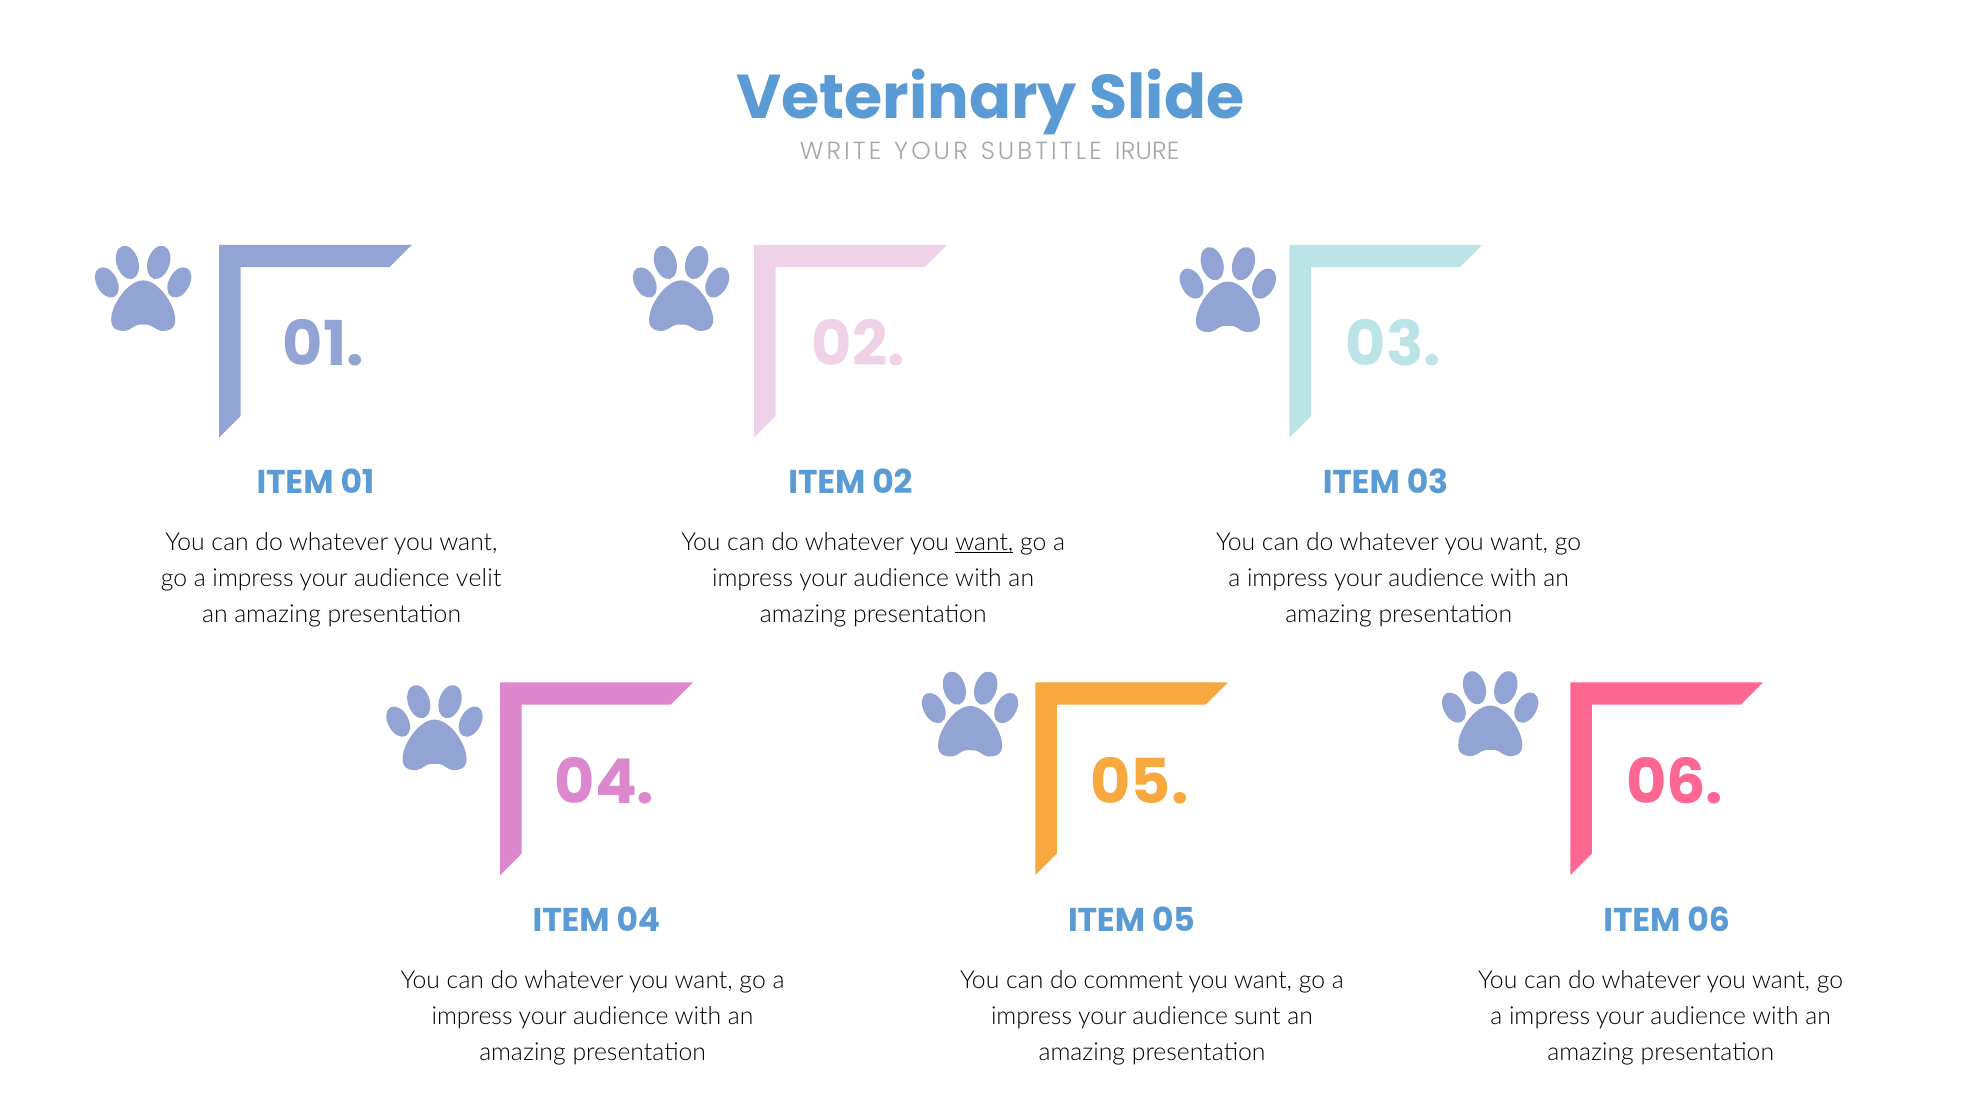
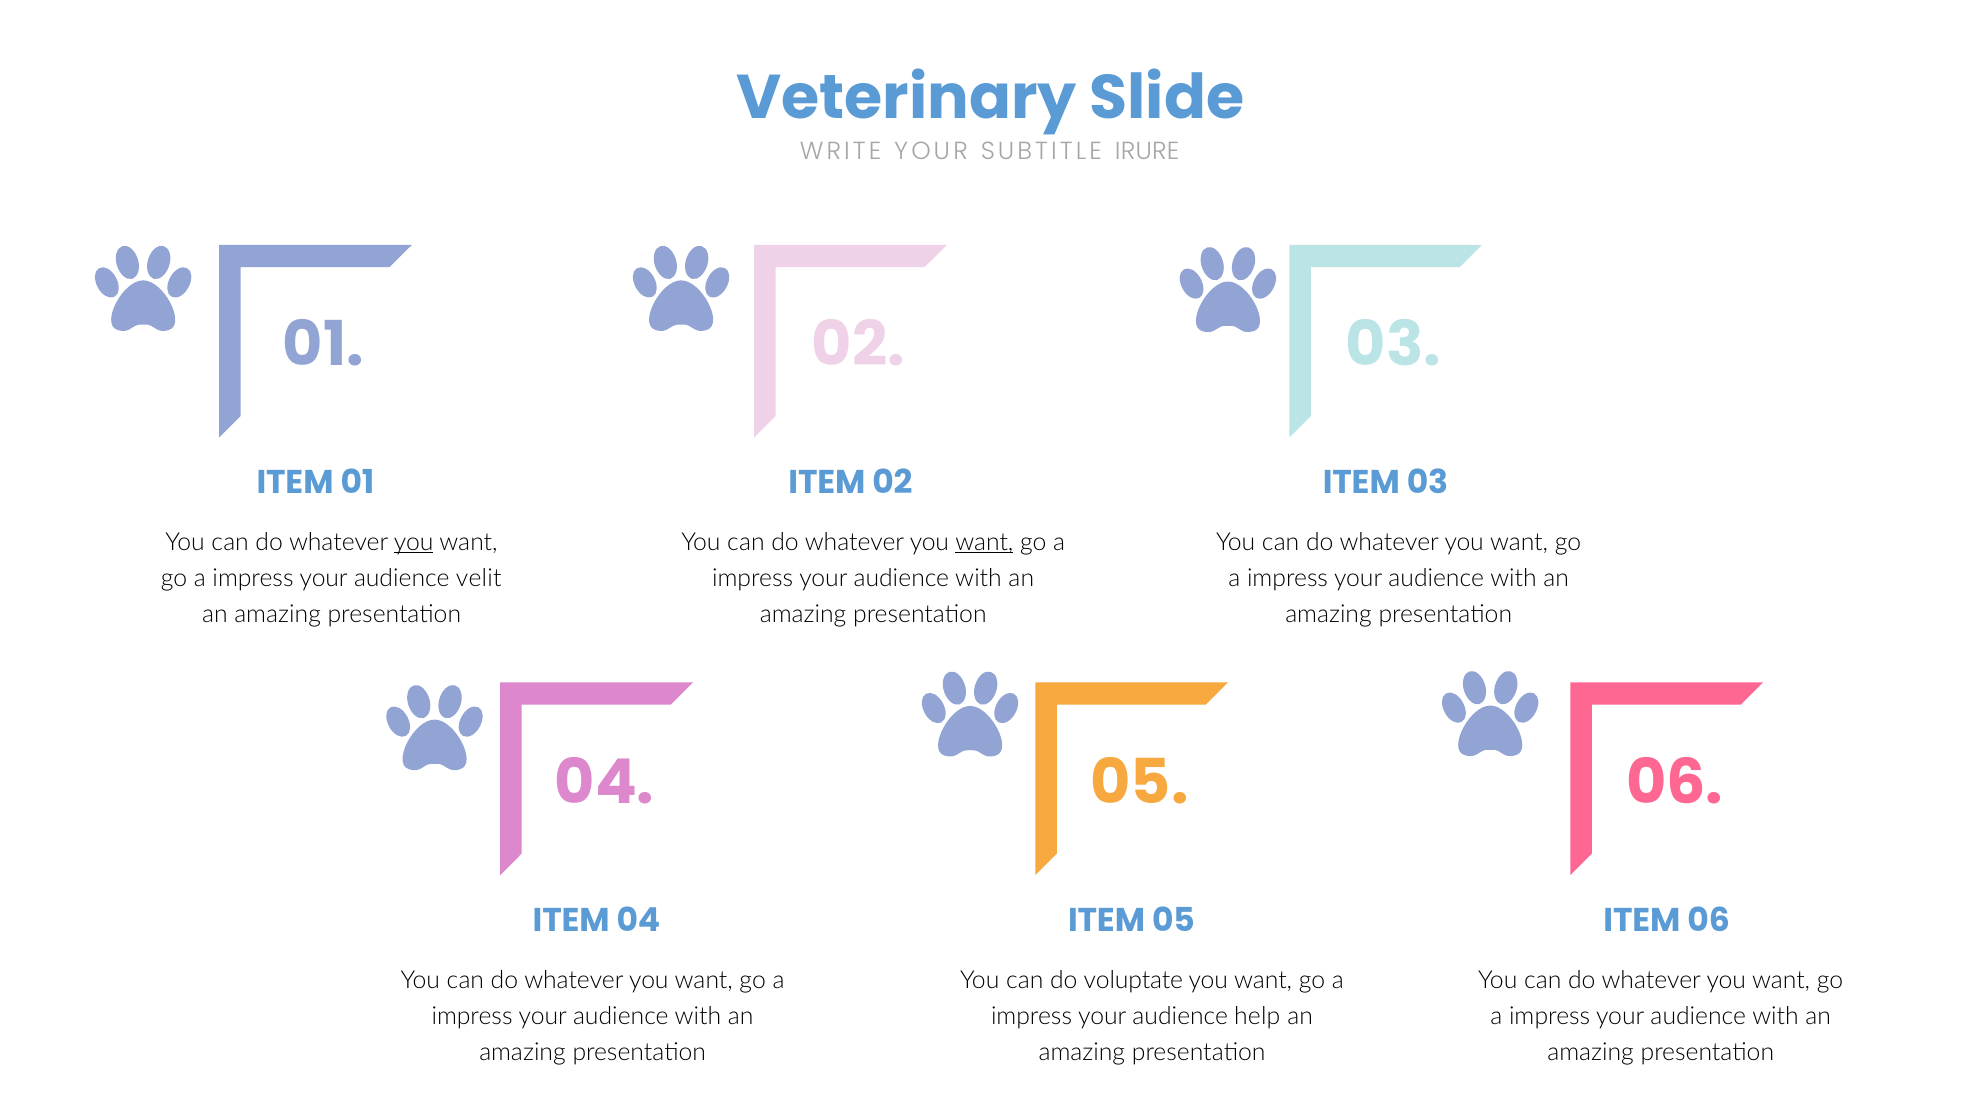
you underline: none -> present (414, 542)
comment: comment -> voluptate (1133, 980)
sunt: sunt -> help (1257, 1016)
